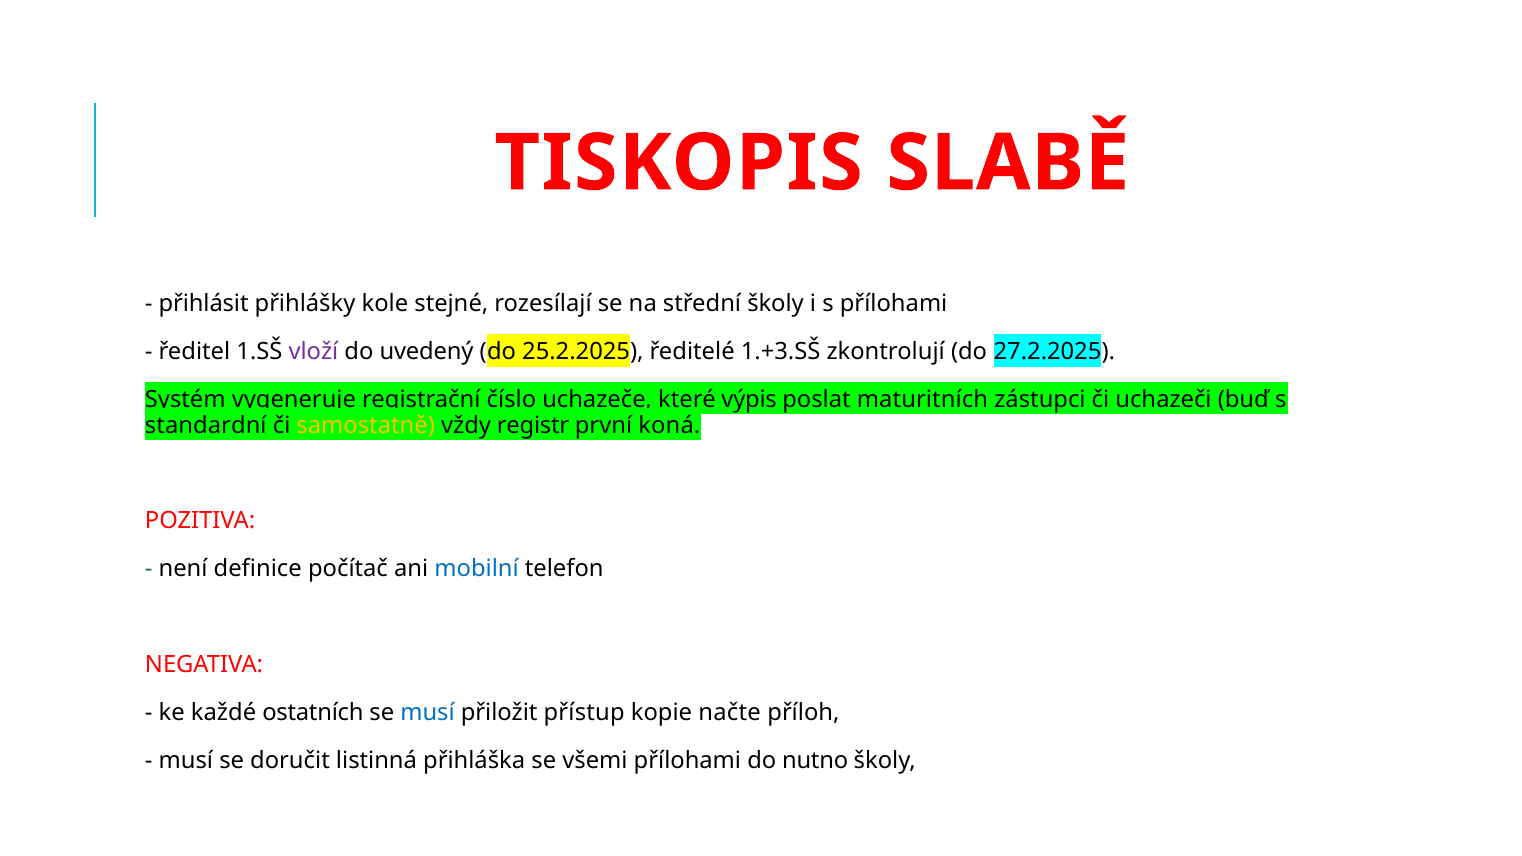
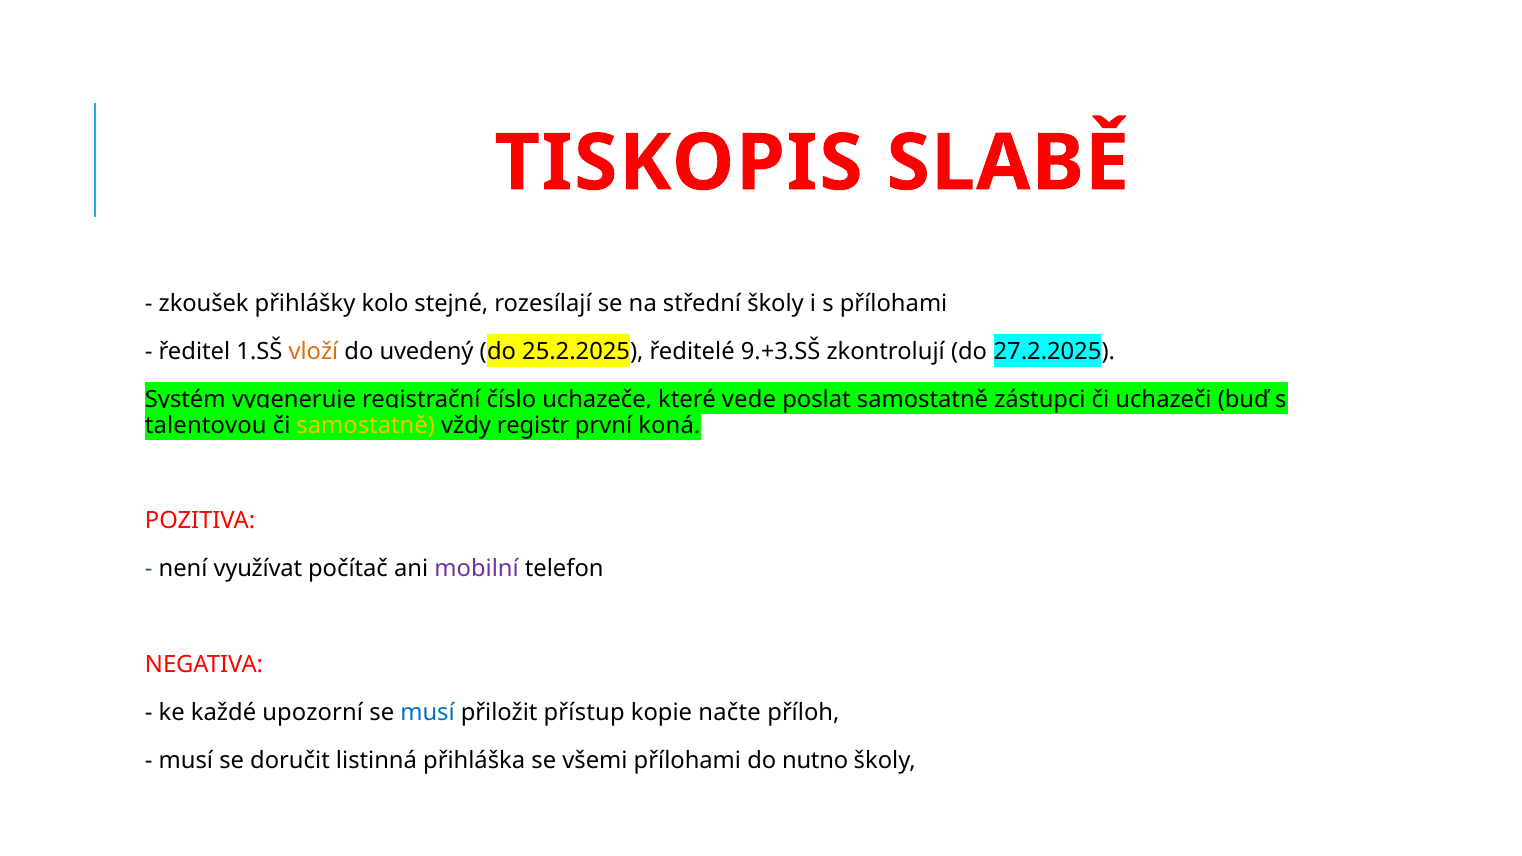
přihlásit: přihlásit -> zkoušek (204, 304)
kole: kole -> kolo (385, 304)
vloží colour: purple -> orange (313, 352)
1.+3.SŠ: 1.+3.SŠ -> 9.+3.SŠ (781, 352)
výpis: výpis -> vede (749, 400)
poslat maturitních: maturitních -> samostatně (923, 400)
standardní: standardní -> talentovou (206, 425)
definice: definice -> využívat (258, 569)
mobilní colour: blue -> purple (477, 569)
ostatních: ostatních -> upozorní (313, 713)
